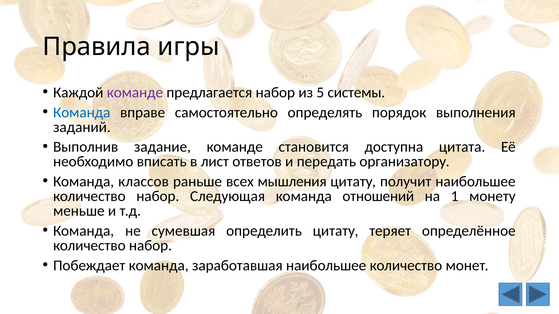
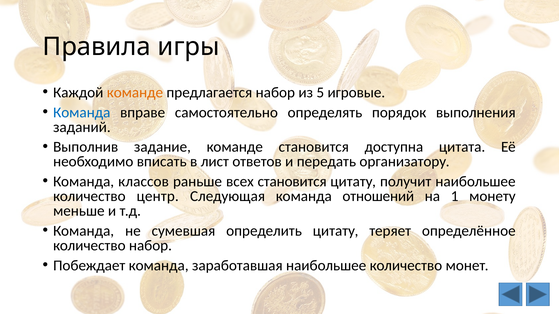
команде colour: purple -> orange (135, 93)
системы: системы -> игровые (356, 93)
всех мышления: мышления -> становится (292, 182)
набор: набор -> центр (158, 197)
